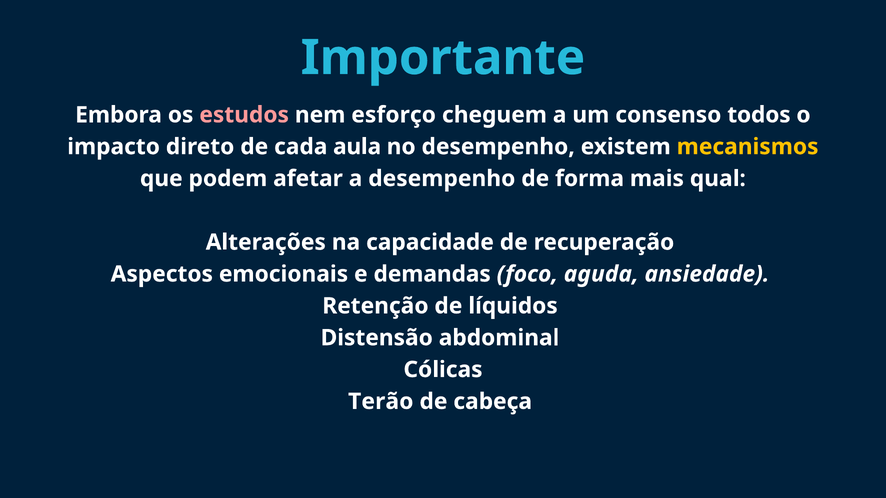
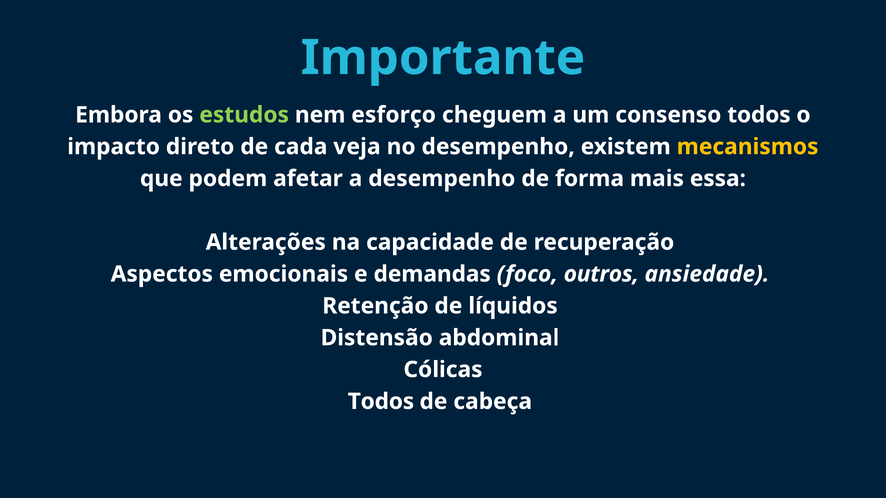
estudos colour: pink -> light green (244, 115)
aula: aula -> veja (357, 147)
qual: qual -> essa (718, 179)
aguda: aguda -> outros (601, 274)
Terão: Terão -> Todos (381, 402)
